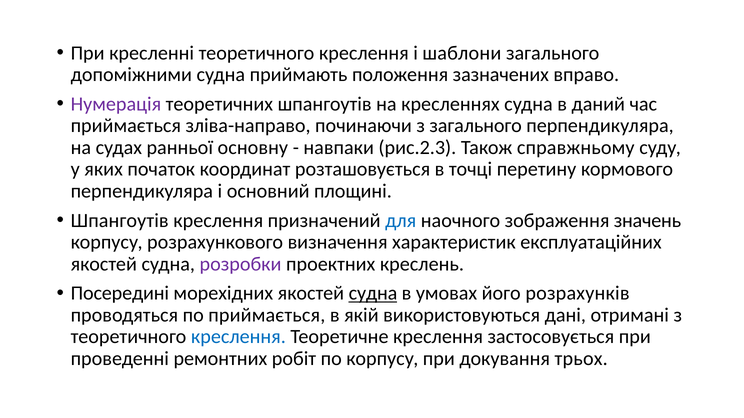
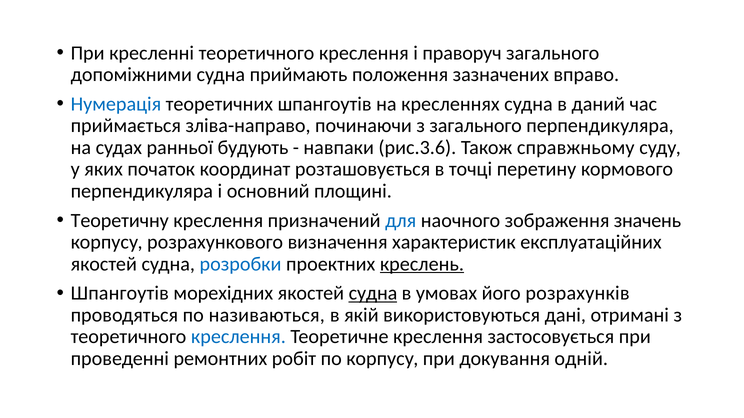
шаблони: шаблони -> праворуч (462, 53)
Нумерація colour: purple -> blue (116, 104)
основну: основну -> будують (253, 148)
рис.2.3: рис.2.3 -> рис.3.6 (417, 148)
Шпангоутів: Шпангоутів -> Теоретичну (120, 221)
розробки colour: purple -> blue (241, 264)
креслень underline: none -> present (422, 264)
Посередині: Посередині -> Шпангоутів (120, 294)
по приймається: приймається -> називаються (267, 315)
трьох: трьох -> одній (581, 359)
